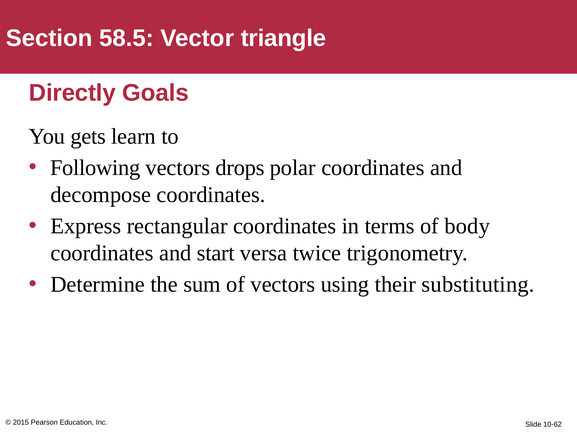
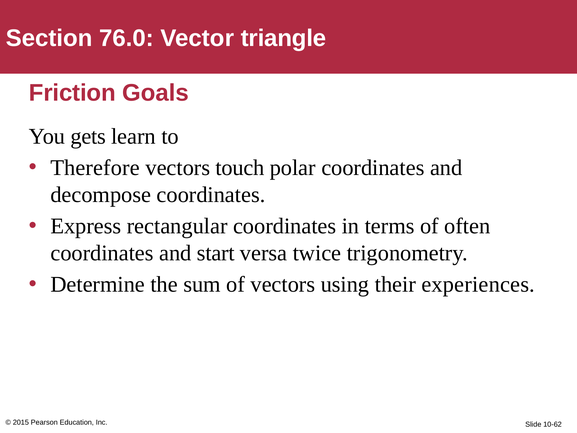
58.5: 58.5 -> 76.0 (127, 38)
Directly: Directly -> Friction (72, 93)
Following: Following -> Therefore (95, 168)
drops: drops -> touch (240, 168)
body: body -> often (467, 226)
substituting: substituting -> experiences (478, 284)
